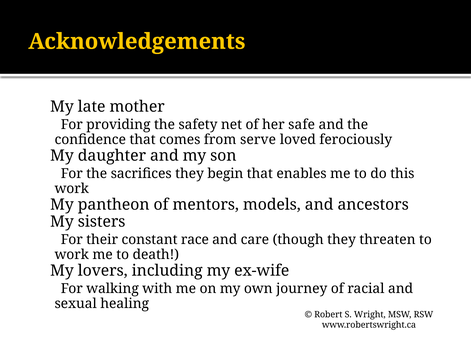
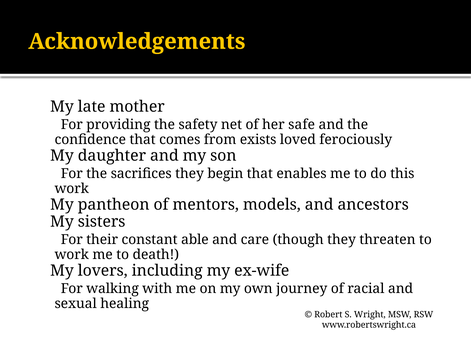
serve: serve -> exists (258, 140)
race: race -> able (195, 240)
